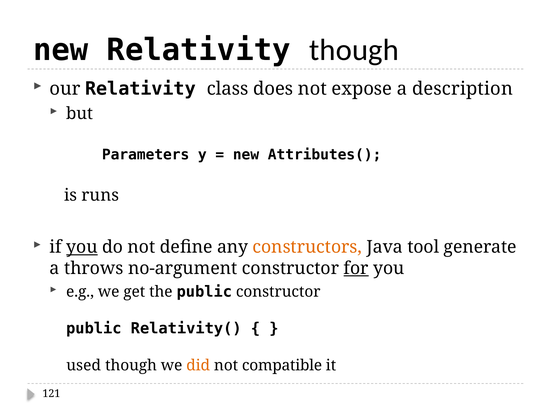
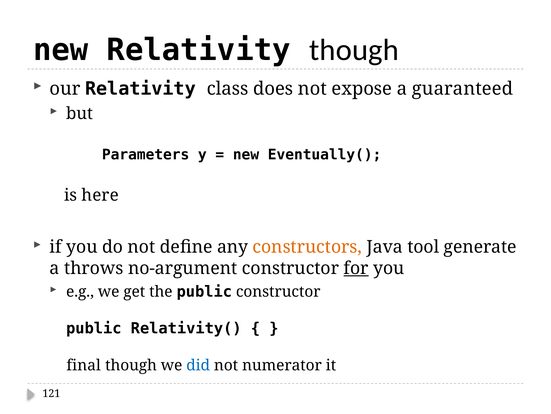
description: description -> guaranteed (463, 89)
Attributes(: Attributes( -> Eventually( (325, 155)
runs: runs -> here (100, 195)
you underline: present -> none (82, 247)
used: used -> final (84, 365)
did colour: orange -> blue (198, 365)
compatible: compatible -> numerator (282, 365)
